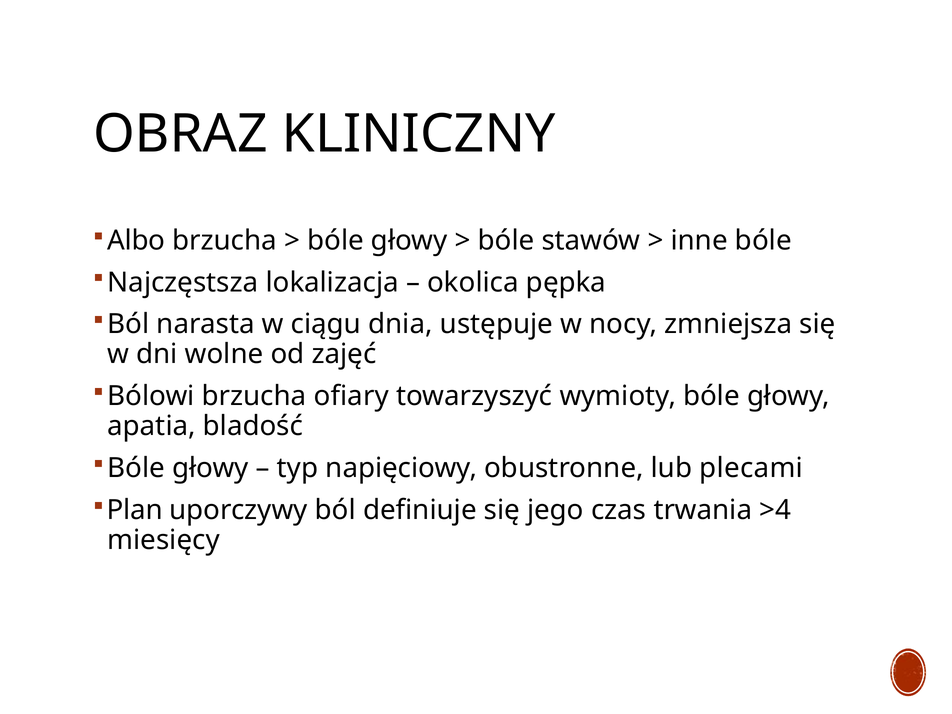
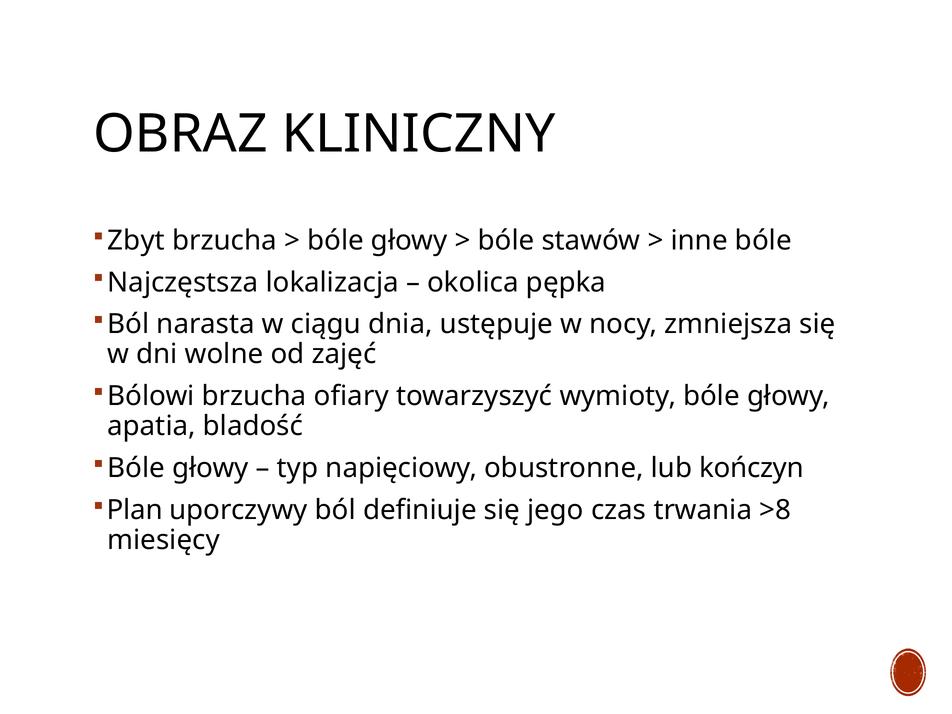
Albo: Albo -> Zbyt (136, 240)
plecami: plecami -> kończyn (751, 468)
>4: >4 -> >8 (775, 510)
